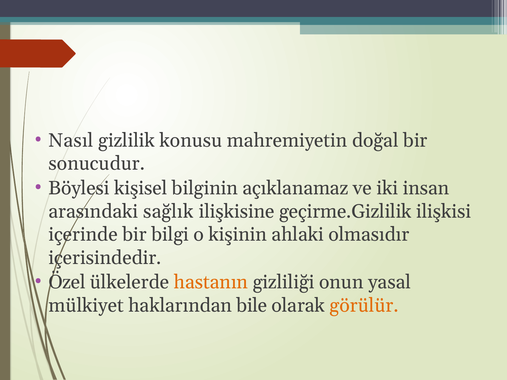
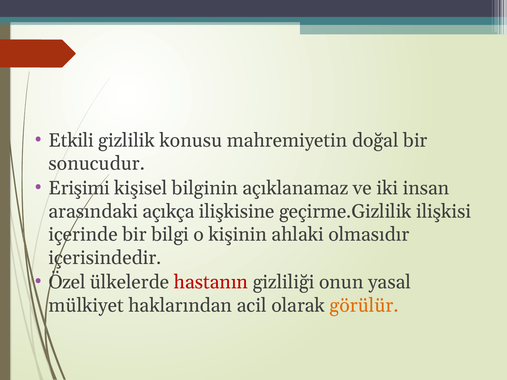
Nasıl: Nasıl -> Etkili (71, 140)
Böylesi: Böylesi -> Erişimi (79, 188)
sağlık: sağlık -> açıkça (169, 211)
hastanın colour: orange -> red (211, 282)
bile: bile -> acil (252, 306)
